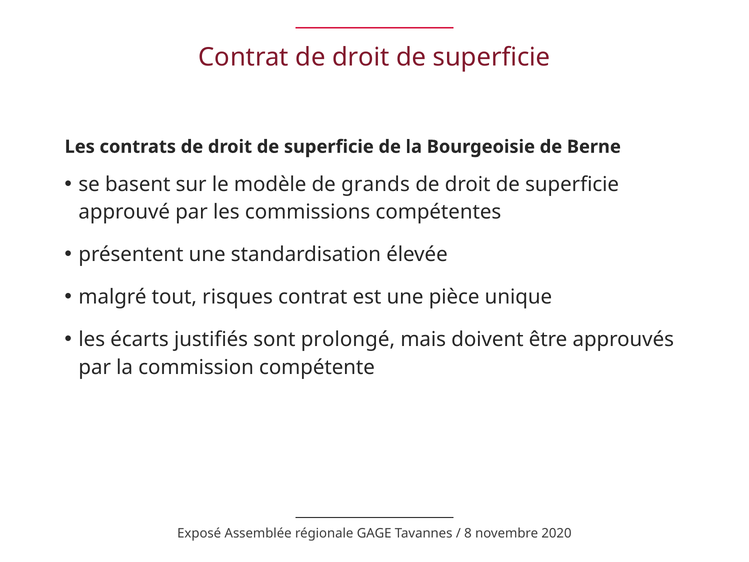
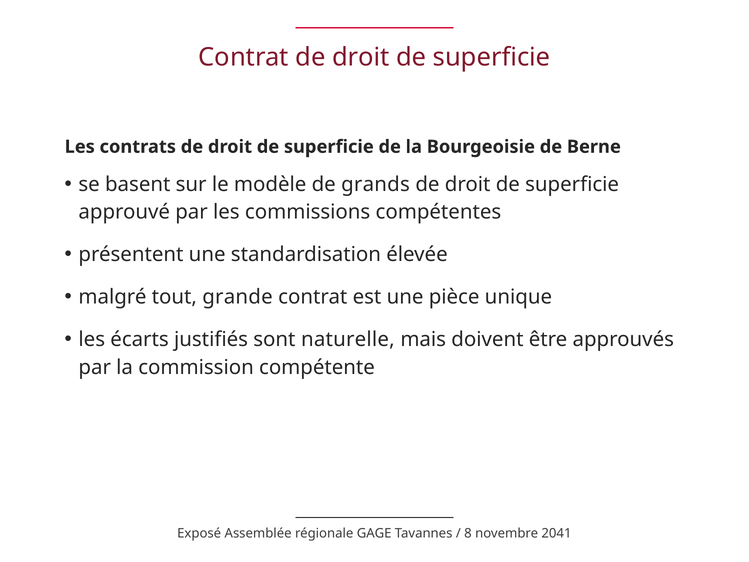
risques: risques -> grande (237, 297)
prolongé: prolongé -> naturelle (348, 339)
2020: 2020 -> 2041 (556, 533)
